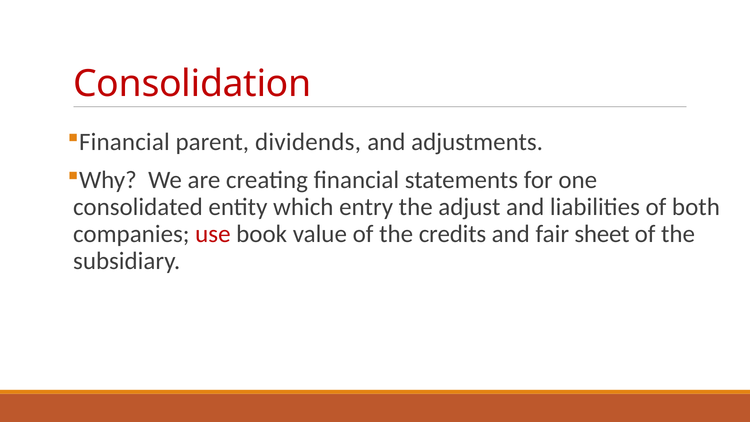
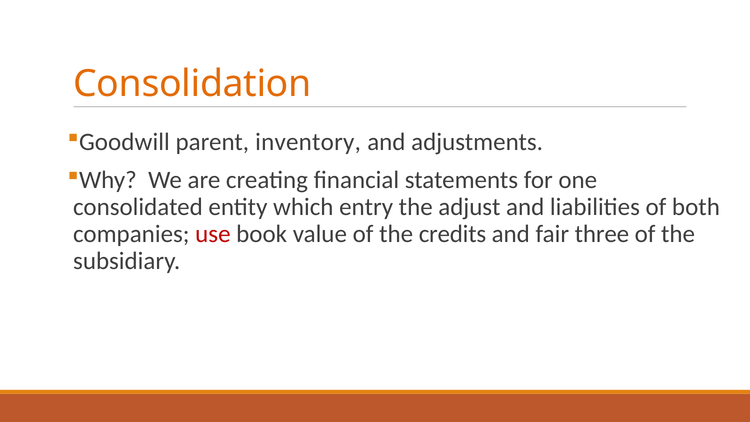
Consolidation colour: red -> orange (192, 84)
Financial: Financial -> Goodwill (124, 142)
dividends: dividends -> inventory (308, 142)
sheet: sheet -> three (602, 234)
